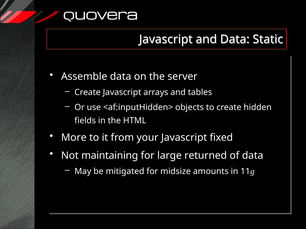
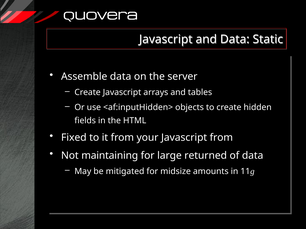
More: More -> Fixed (74, 138)
Javascript fixed: fixed -> from (221, 138)
